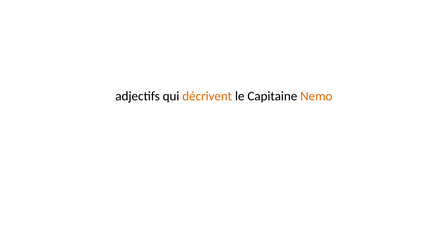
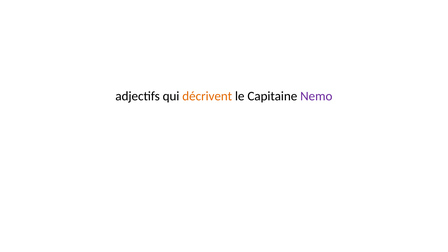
Nemo colour: orange -> purple (316, 96)
